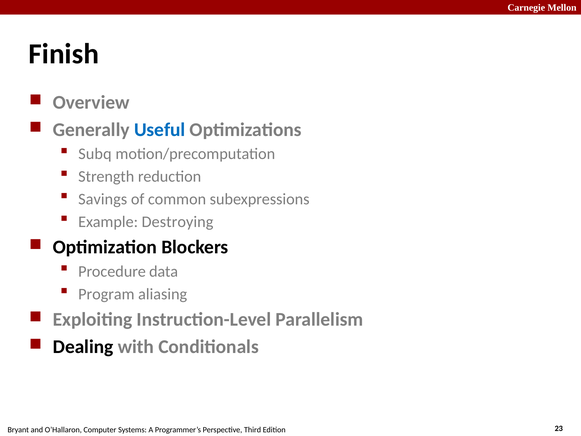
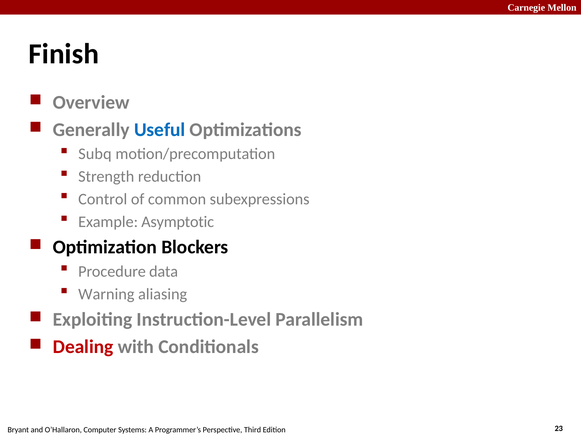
Savings: Savings -> Control (103, 199)
Destroying: Destroying -> Asymptotic (178, 222)
Program: Program -> Warning (106, 294)
Dealing colour: black -> red (83, 346)
